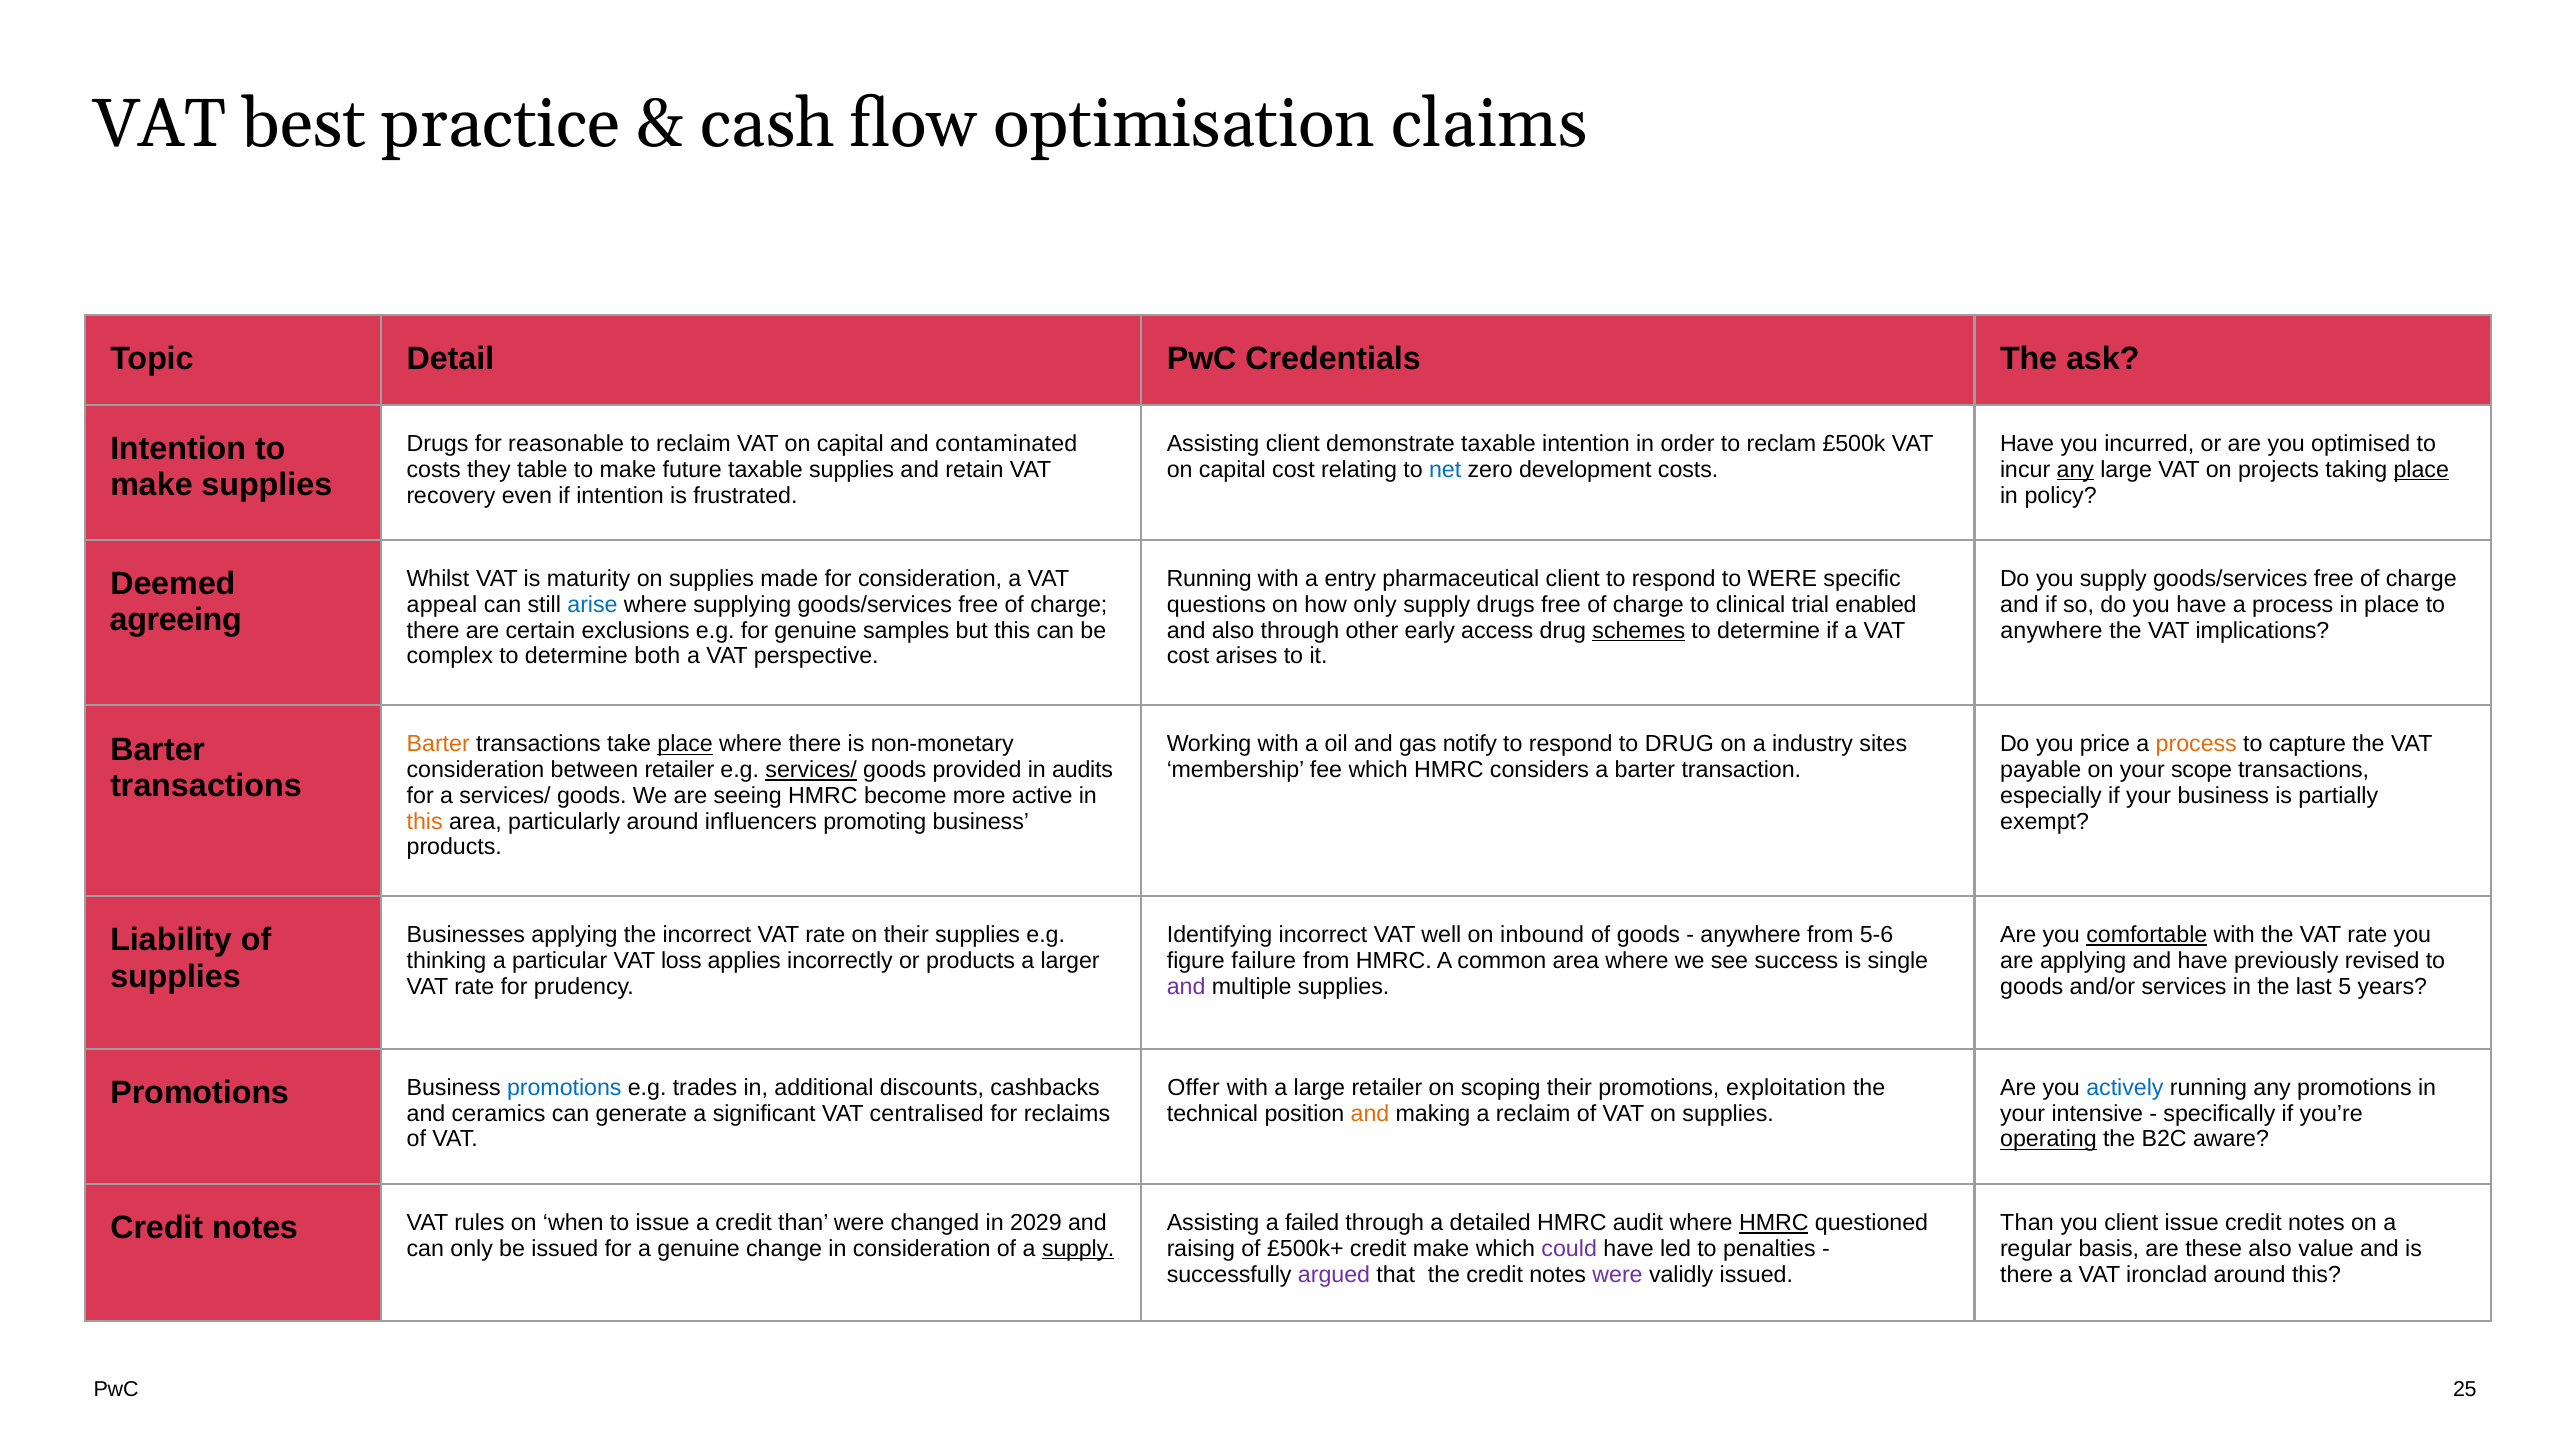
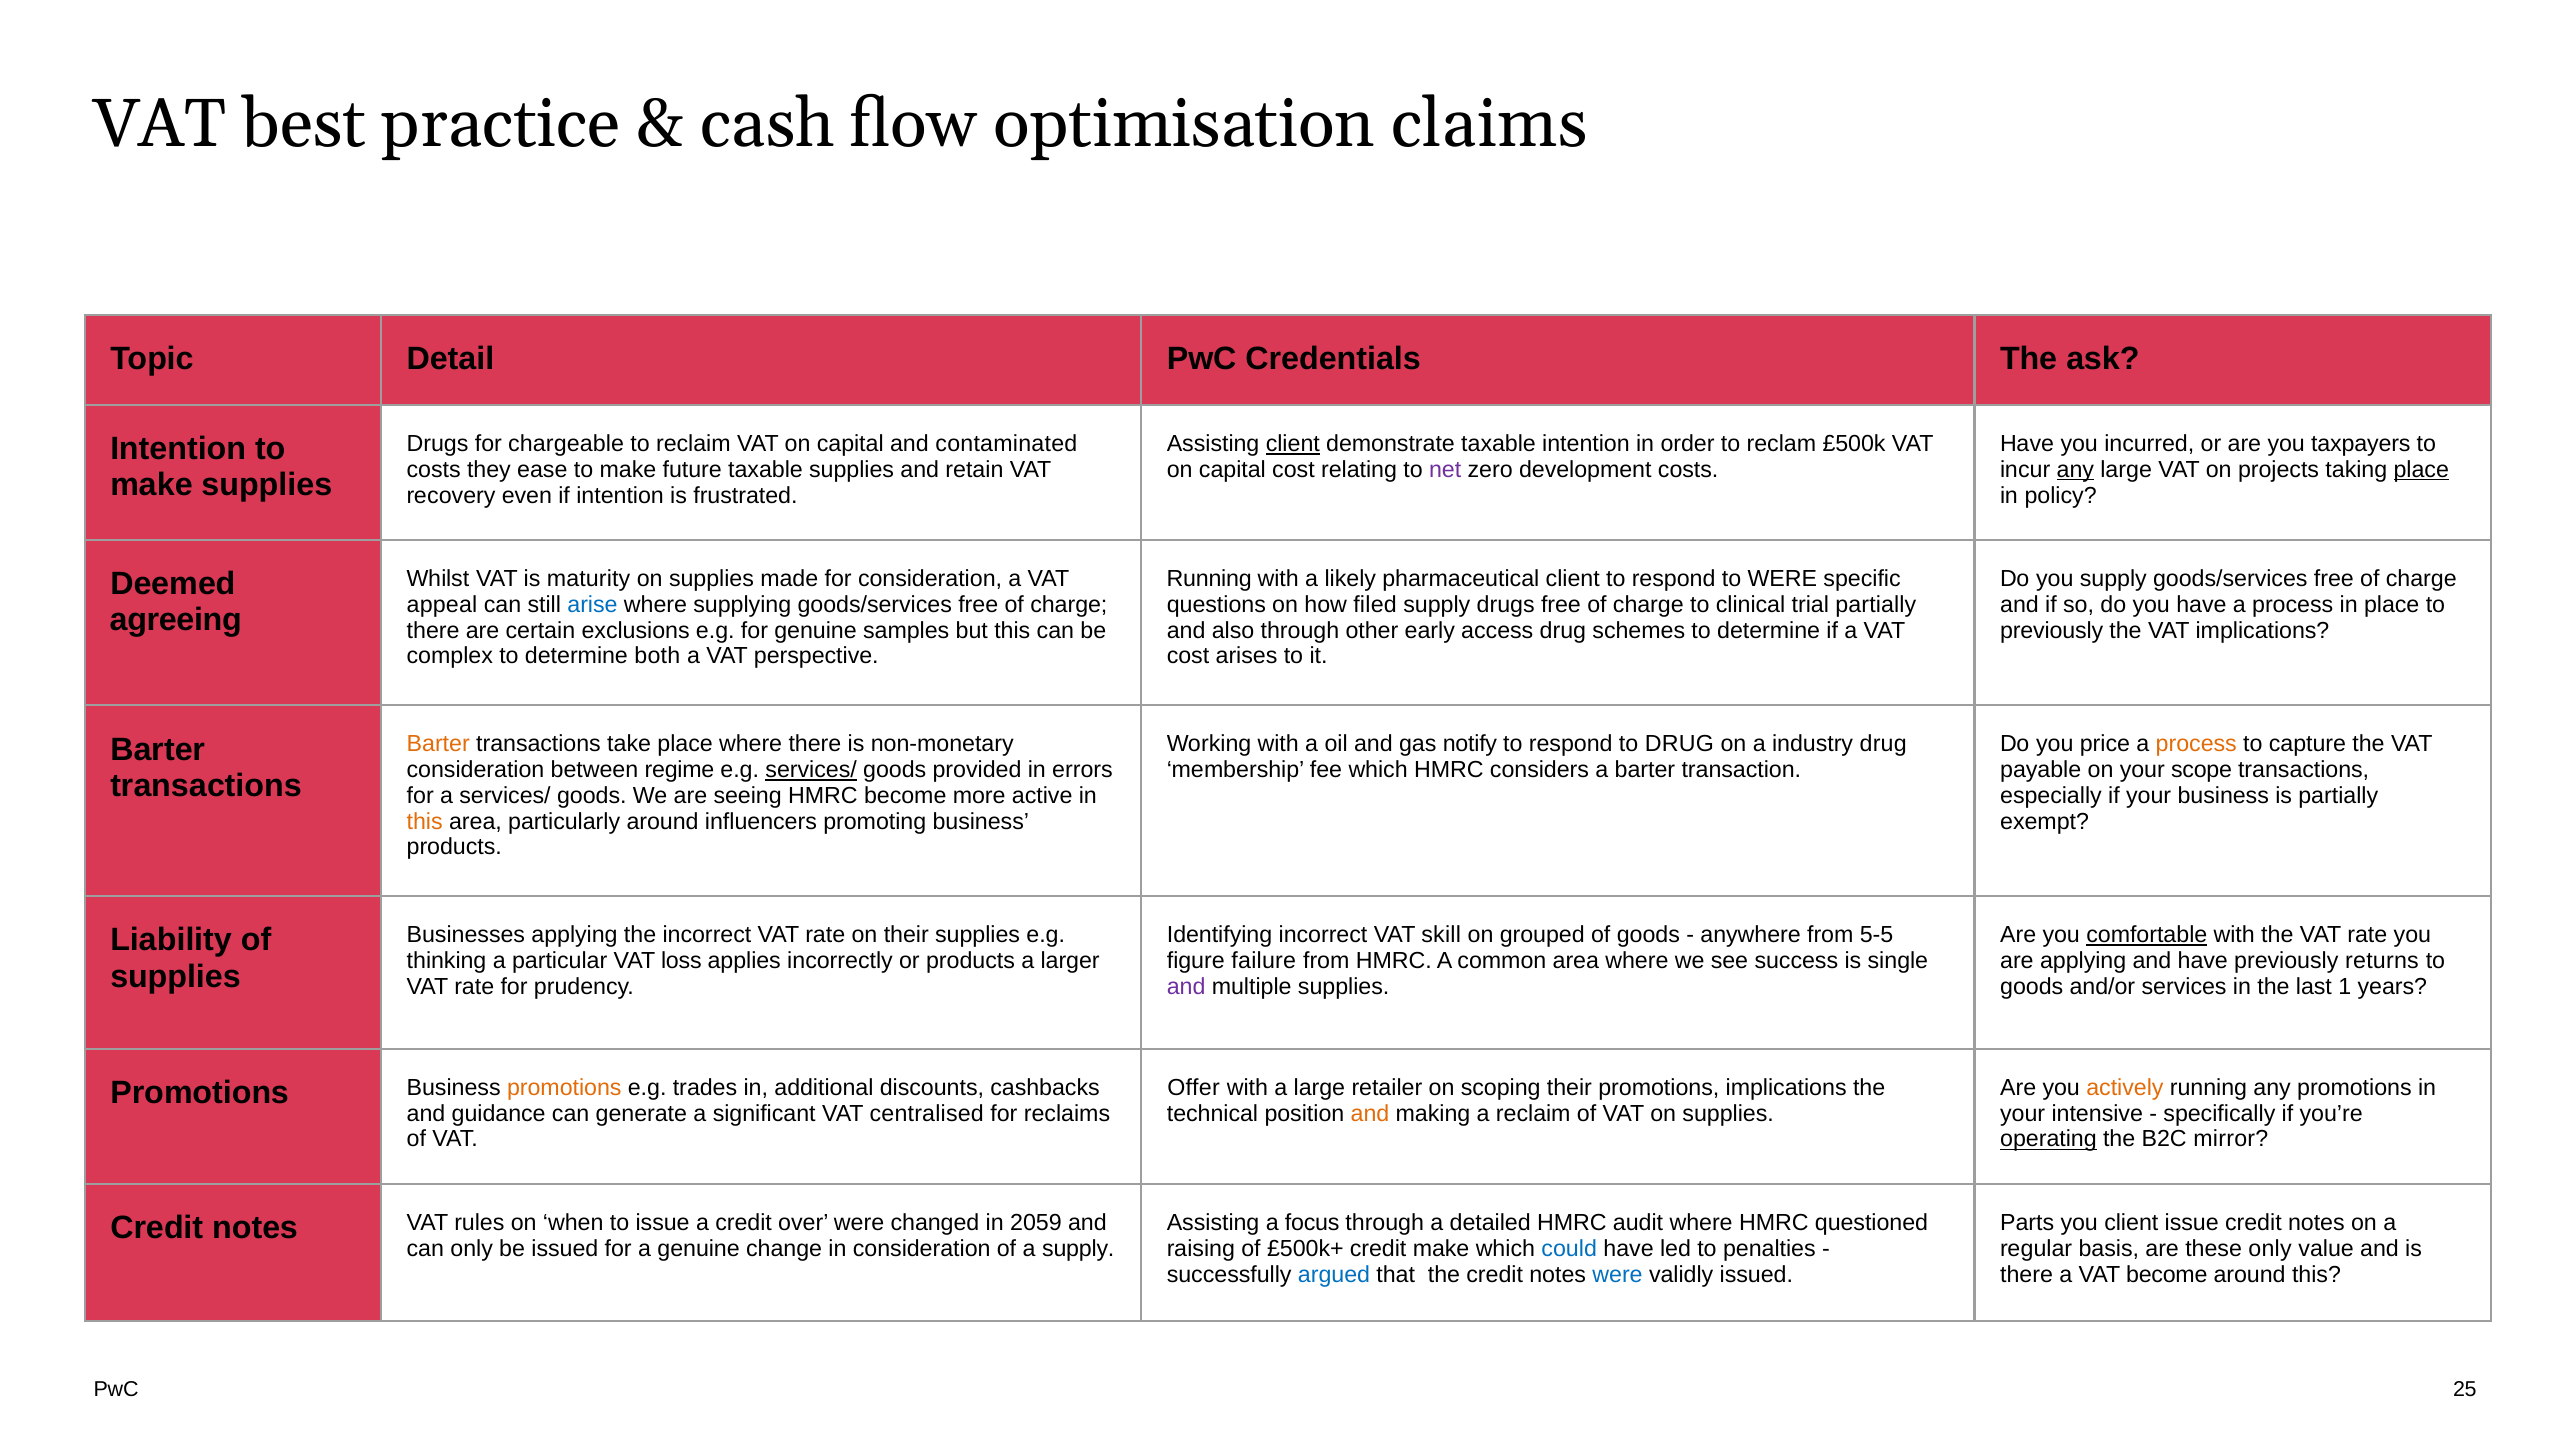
reasonable: reasonable -> chargeable (566, 444)
client underline: none -> present (1293, 444)
optimised: optimised -> taxpayers (2361, 444)
table: table -> ease (542, 470)
net colour: blue -> purple (1445, 470)
entry: entry -> likely (1350, 579)
how only: only -> filed (1375, 605)
trial enabled: enabled -> partially (1876, 605)
schemes underline: present -> none (1639, 631)
anywhere: anywhere -> previously (2052, 631)
place underline: present -> none (685, 744)
industry sites: sites -> drug (1883, 744)
between retailer: retailer -> regime (679, 770)
audits: audits -> errors (1082, 770)
well: well -> skill (1441, 935)
inbound: inbound -> grouped (1542, 935)
5-6: 5-6 -> 5-5 (1877, 935)
revised: revised -> returns (2382, 961)
5: 5 -> 1 (2345, 987)
promotions exploitation: exploitation -> implications (1786, 1088)
actively colour: blue -> orange (2125, 1088)
promotions colour: blue -> orange (564, 1088)
ceramics: ceramics -> guidance (499, 1114)
aware: aware -> mirror (2231, 1139)
failed: failed -> focus (1312, 1223)
HMRC underline: present -> none (1774, 1223)
Than: Than -> Parts (2027, 1223)
credit than: than -> over (803, 1223)
2029: 2029 -> 2059 (1036, 1223)
supply underline: present -> none (1078, 1249)
could colour: purple -> blue (1569, 1249)
these also: also -> only (2270, 1249)
argued colour: purple -> blue (1334, 1274)
were colour: purple -> blue (1618, 1274)
VAT ironclad: ironclad -> become (2167, 1274)
